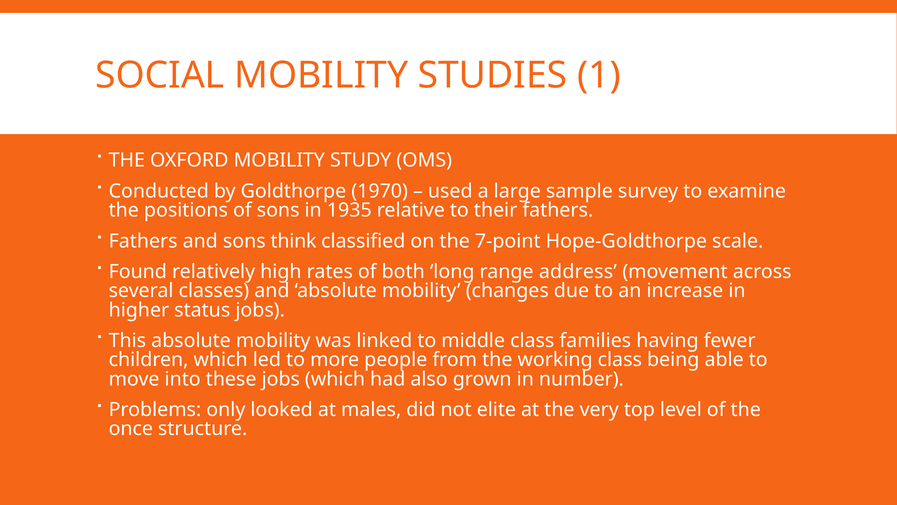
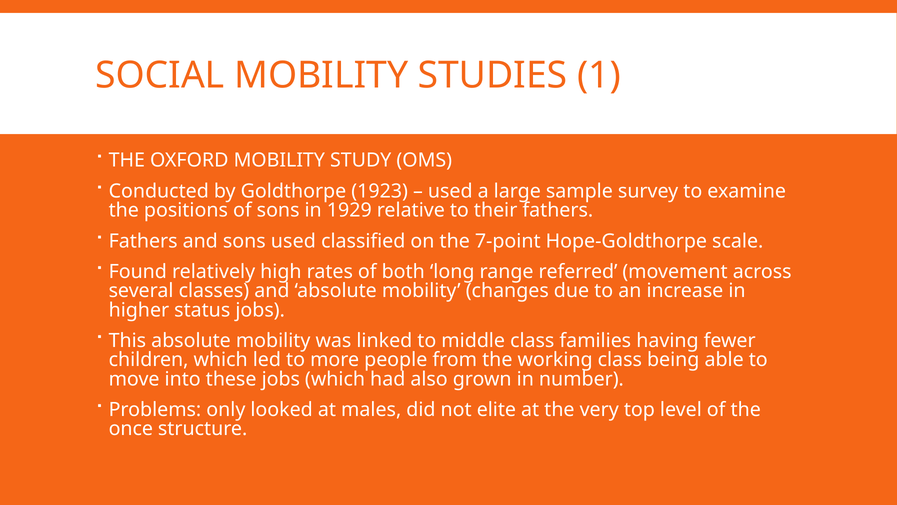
1970: 1970 -> 1923 (380, 191)
1935: 1935 -> 1929 (349, 210)
sons think: think -> used (293, 241)
address: address -> referred (578, 272)
